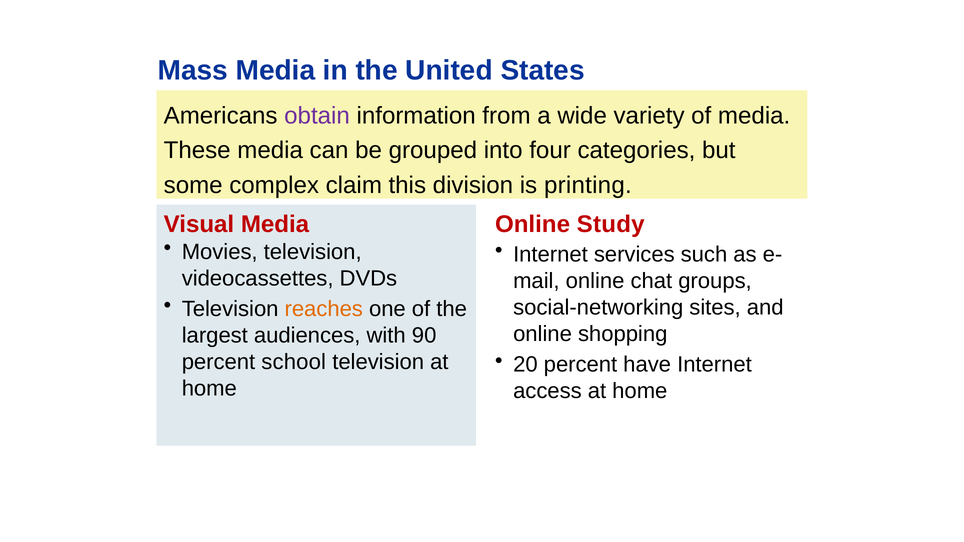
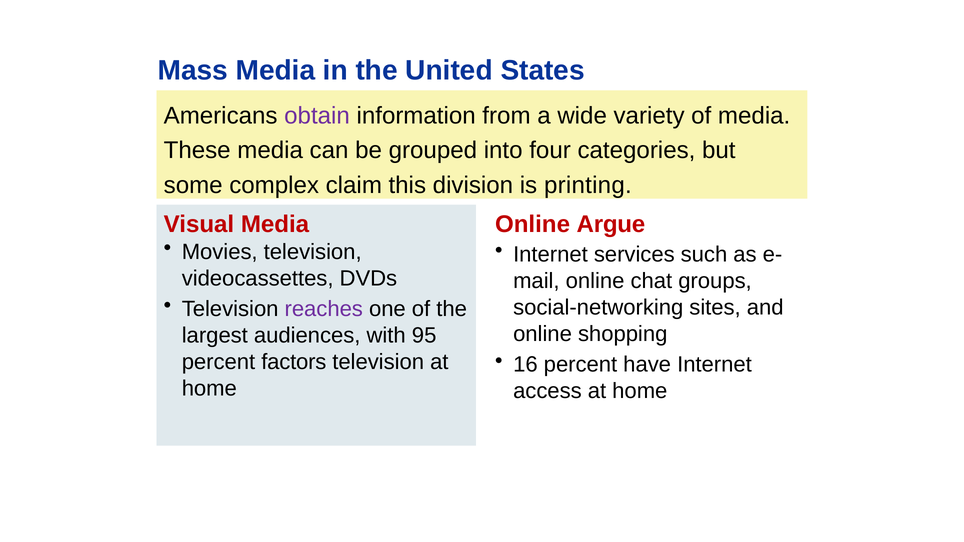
Study: Study -> Argue (611, 225)
reaches colour: orange -> purple (324, 309)
90: 90 -> 95 (424, 336)
school: school -> factors (294, 362)
20: 20 -> 16 (525, 365)
